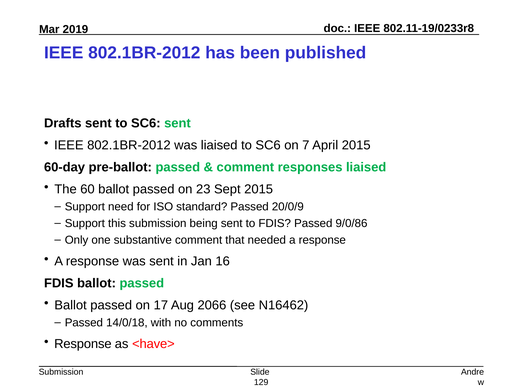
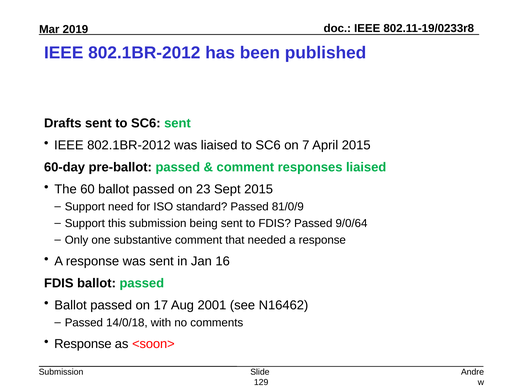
20/0/9: 20/0/9 -> 81/0/9 (288, 207)
9/0/86: 9/0/86 -> 9/0/64 (351, 224)
2066: 2066 -> 2001 (212, 306)
<have>: <have> -> <soon> (153, 344)
